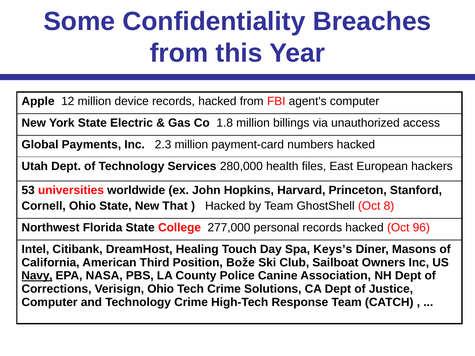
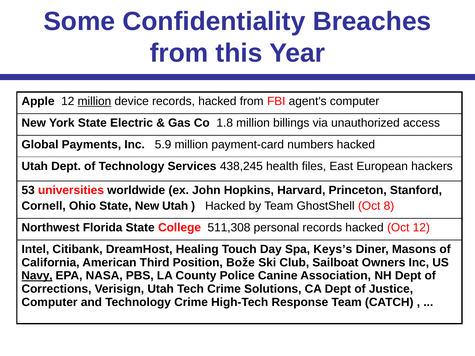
million underline: none -> present (94, 101)
2.3: 2.3 -> 5.9 (163, 145)
280,000: 280,000 -> 438,245 (241, 166)
New That: That -> Utah (175, 206)
277,000: 277,000 -> 511,308 (229, 228)
Oct 96: 96 -> 12 (421, 228)
Verisign Ohio: Ohio -> Utah (161, 289)
